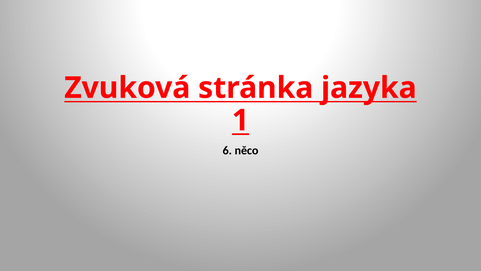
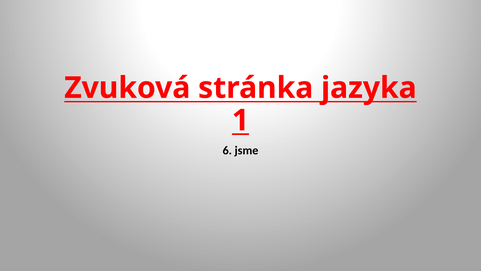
něco: něco -> jsme (246, 150)
